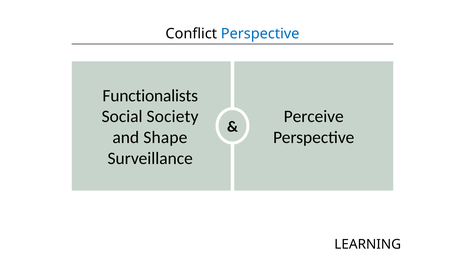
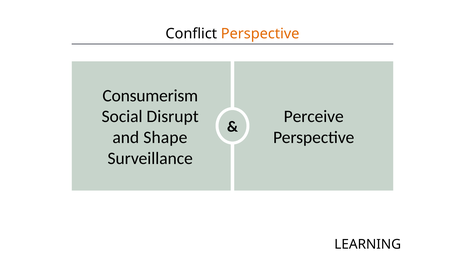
Perspective colour: blue -> orange (260, 34)
Functionalists: Functionalists -> Consumerism (150, 96)
Society: Society -> Disrupt (173, 117)
